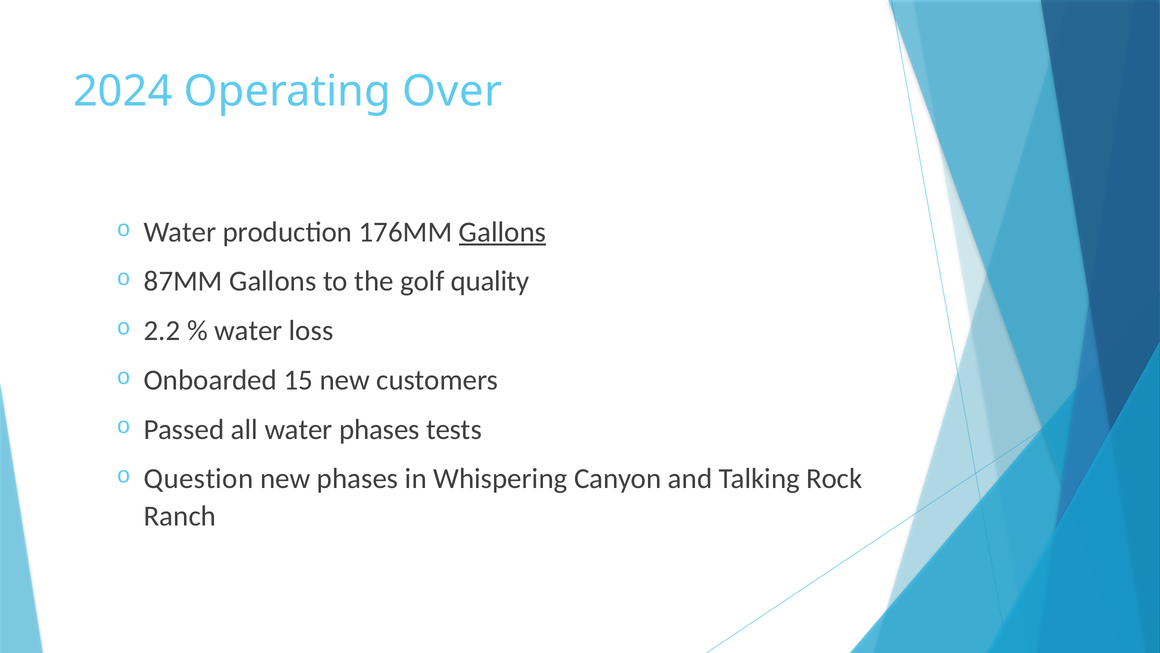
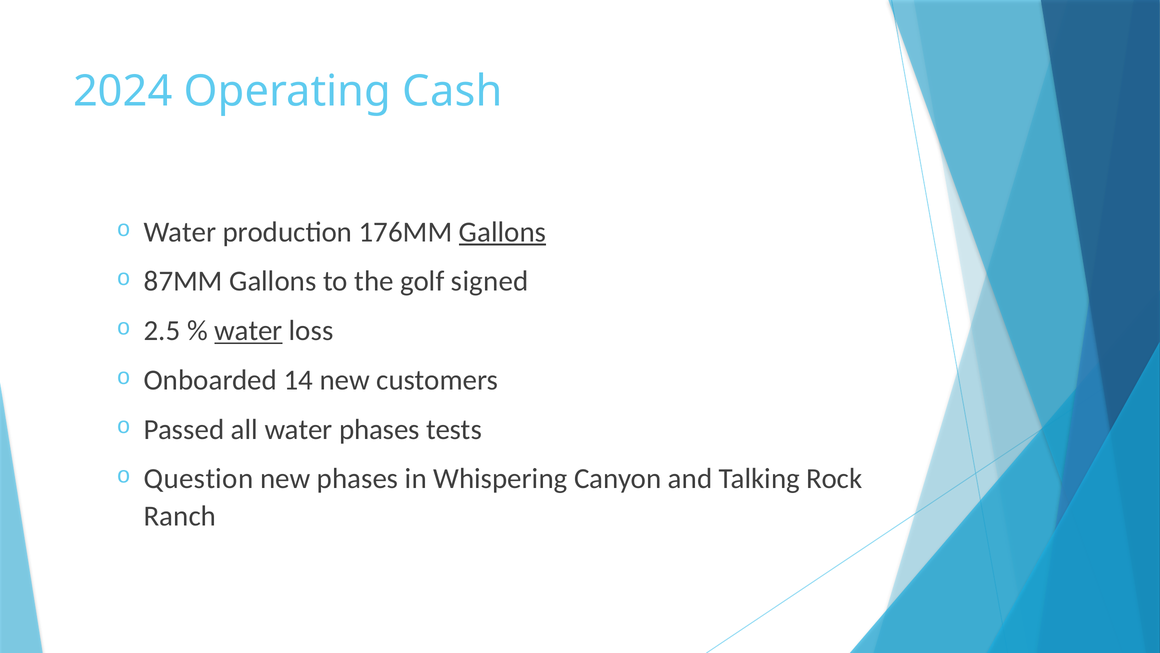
Over: Over -> Cash (453, 91)
quality: quality -> signed (490, 281)
2.2: 2.2 -> 2.5 (162, 330)
water underline: none -> present (248, 330)
15: 15 -> 14 (298, 380)
